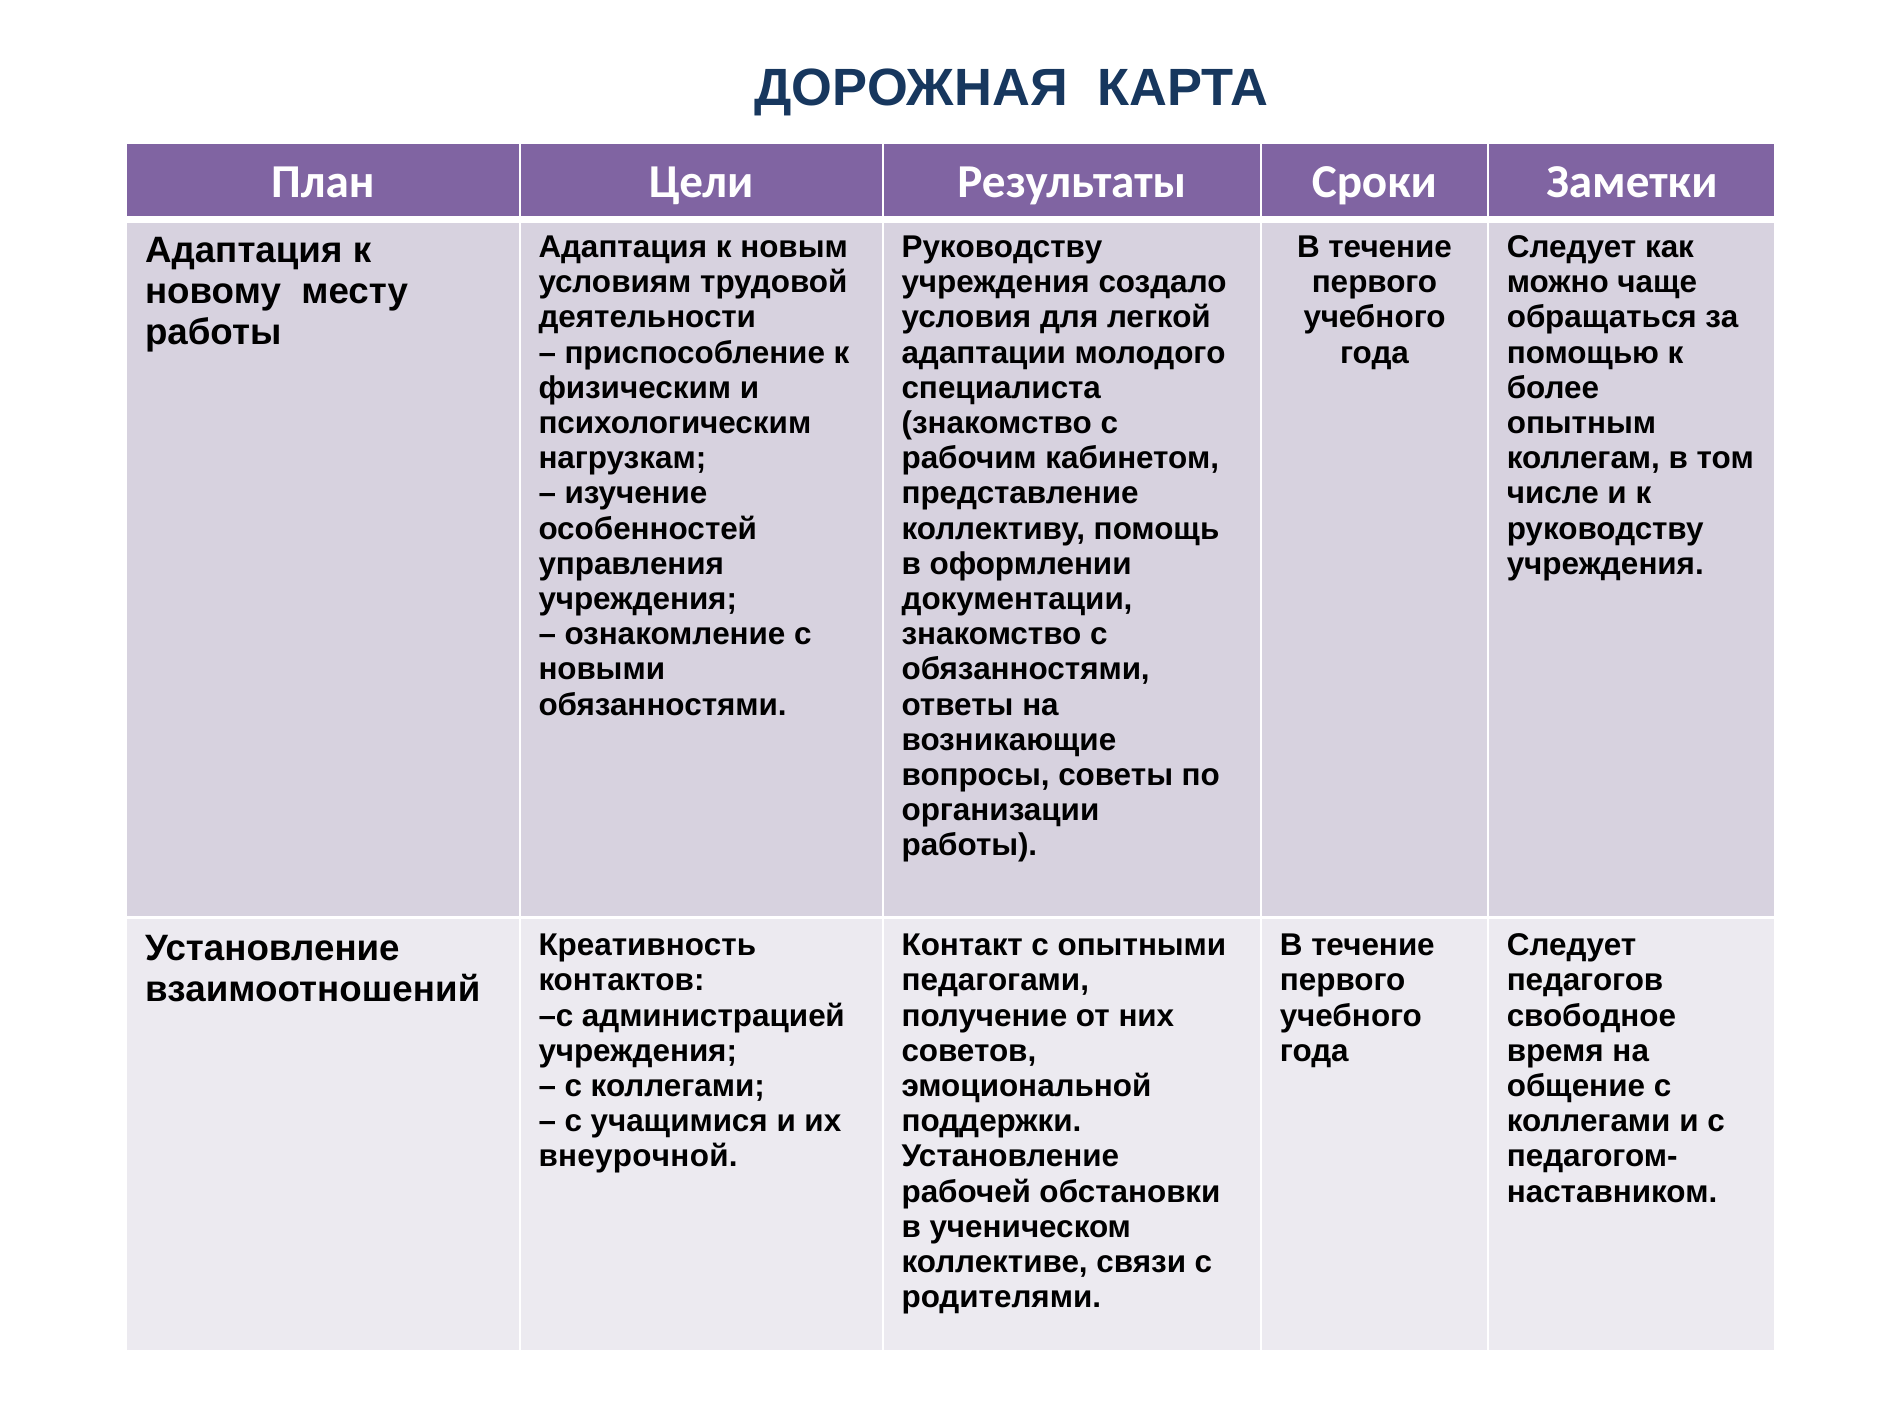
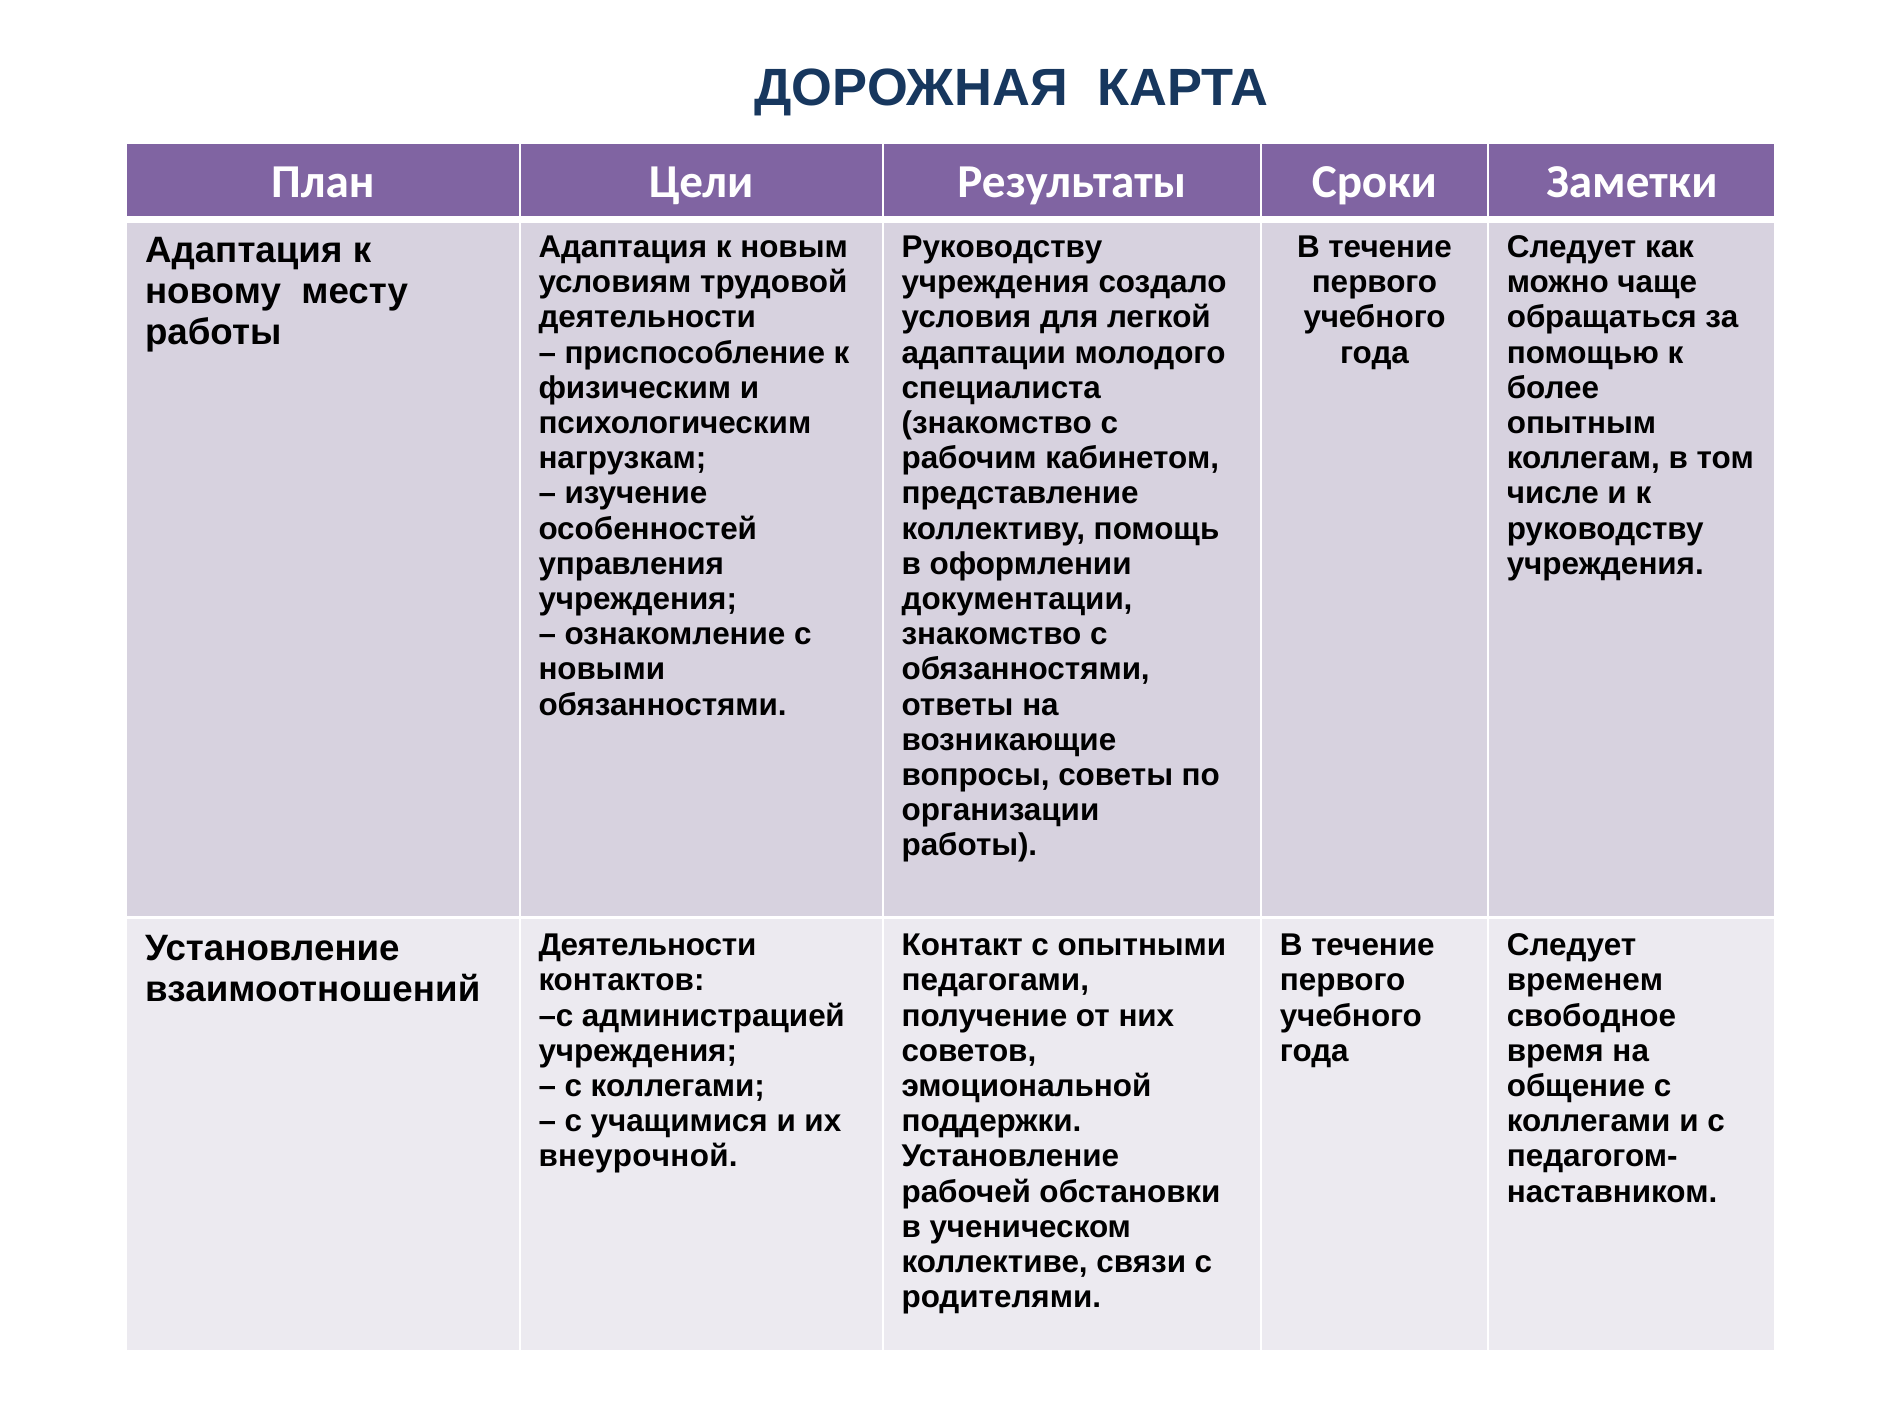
Креативность: Креативность -> Деятельности (647, 945)
педагогов: педагогов -> временем (1585, 981)
